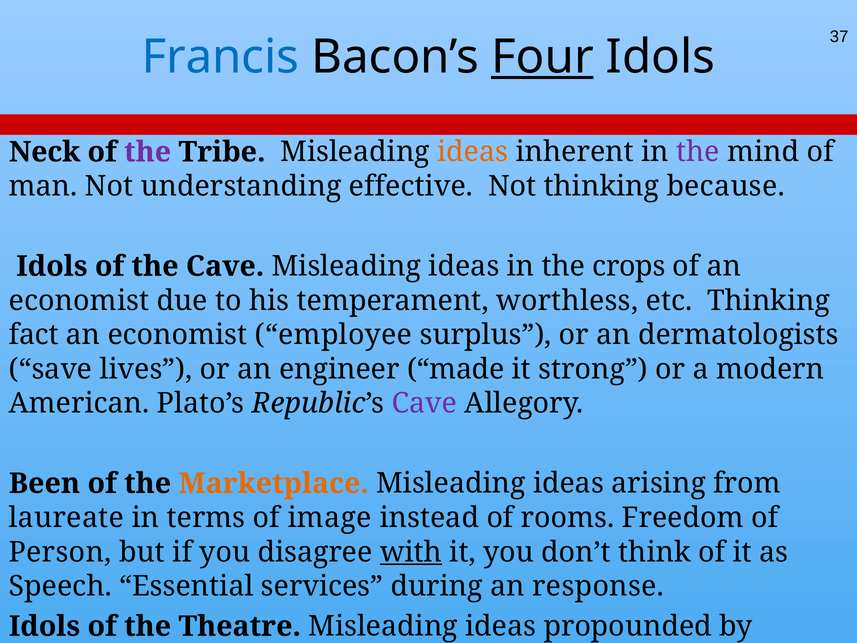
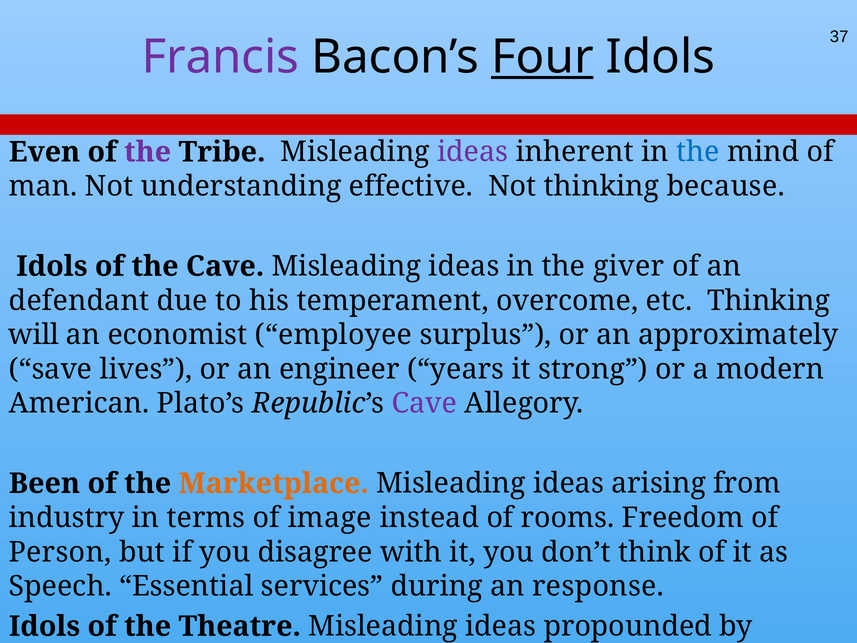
Francis colour: blue -> purple (220, 57)
Neck: Neck -> Even (44, 152)
ideas colour: orange -> purple (473, 152)
the colour: purple -> blue (698, 152)
crops: crops -> giver (629, 266)
economist: economist -> defendant (79, 301)
worthless: worthless -> overcome (567, 301)
fact: fact -> will (34, 335)
dermatologists: dermatologists -> approximately (738, 335)
made: made -> years (456, 369)
laureate: laureate -> industry (67, 518)
with underline: present -> none (411, 552)
